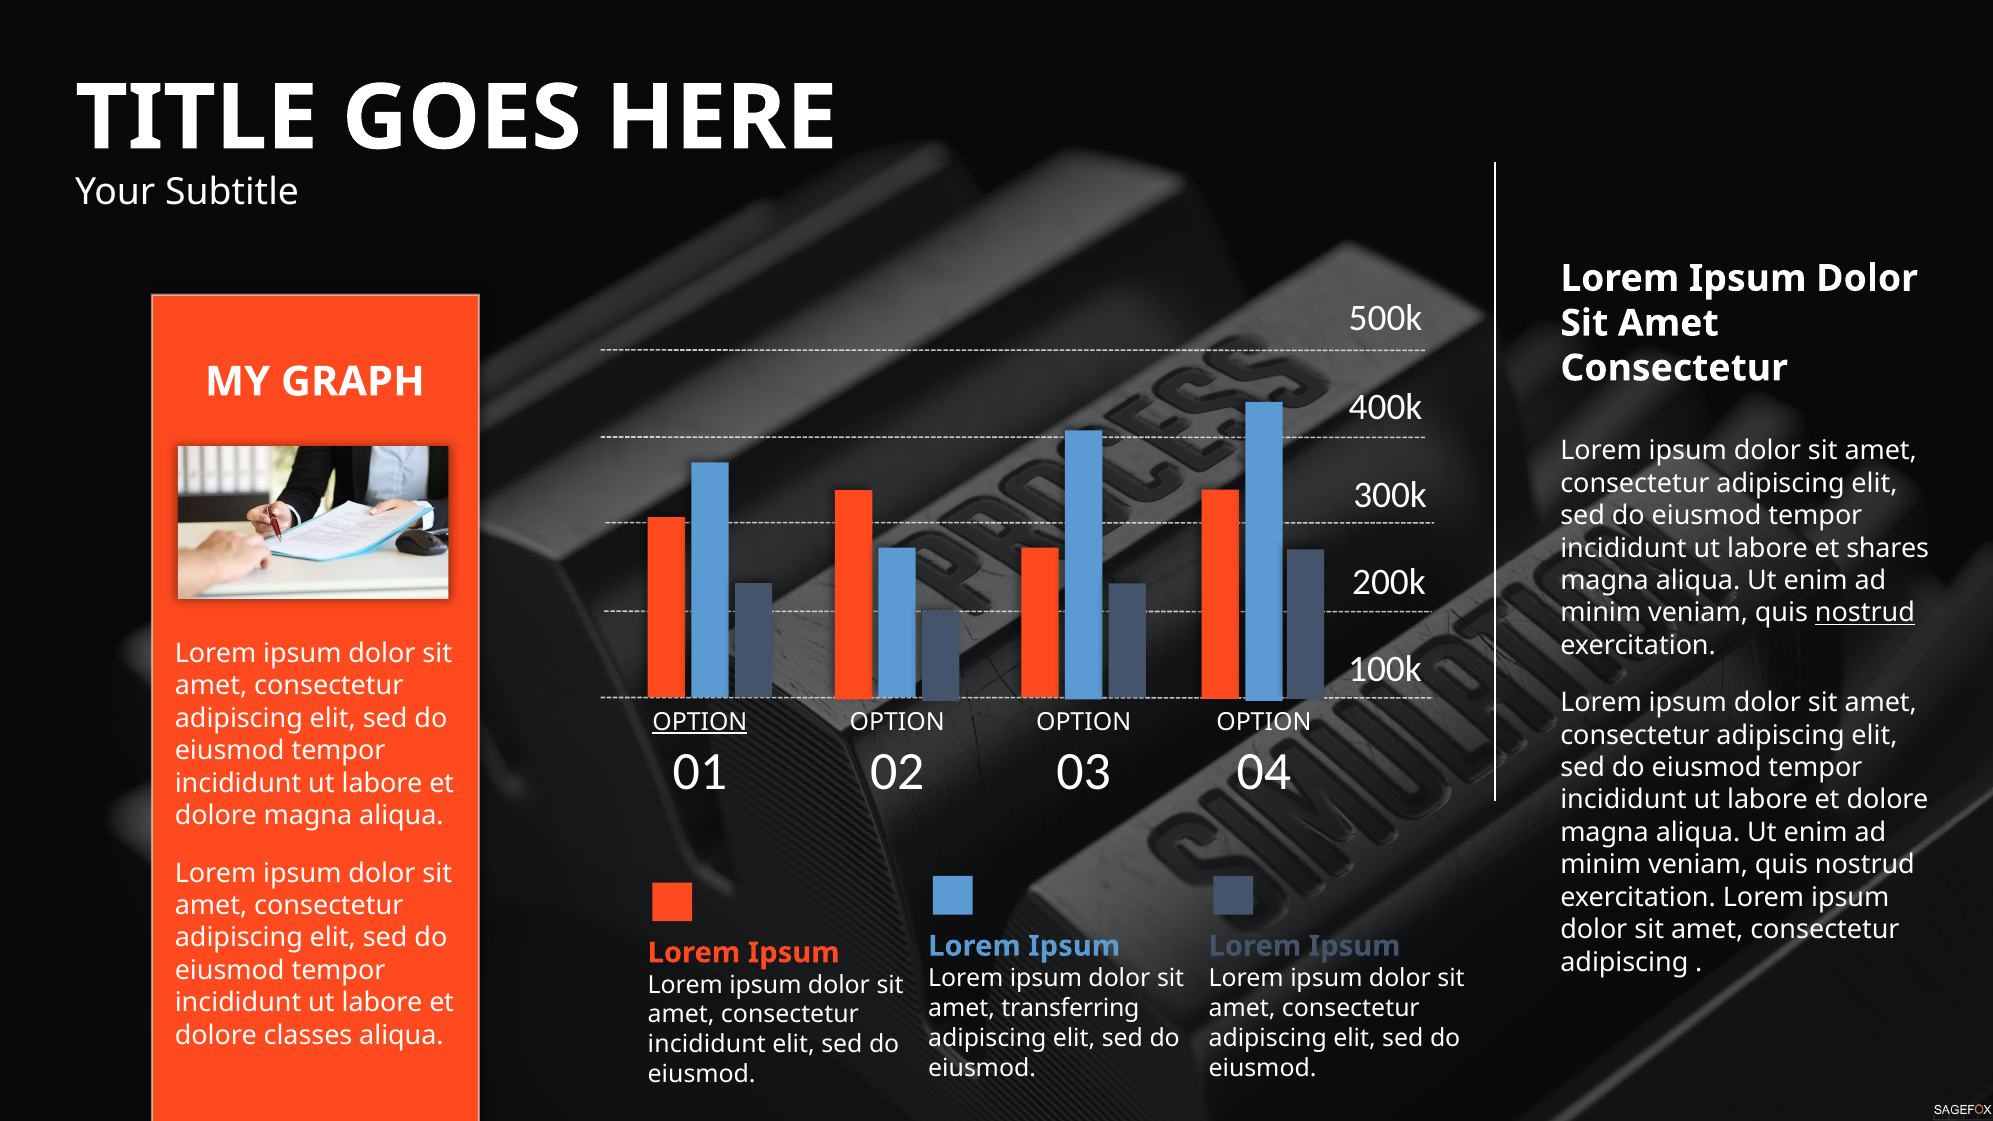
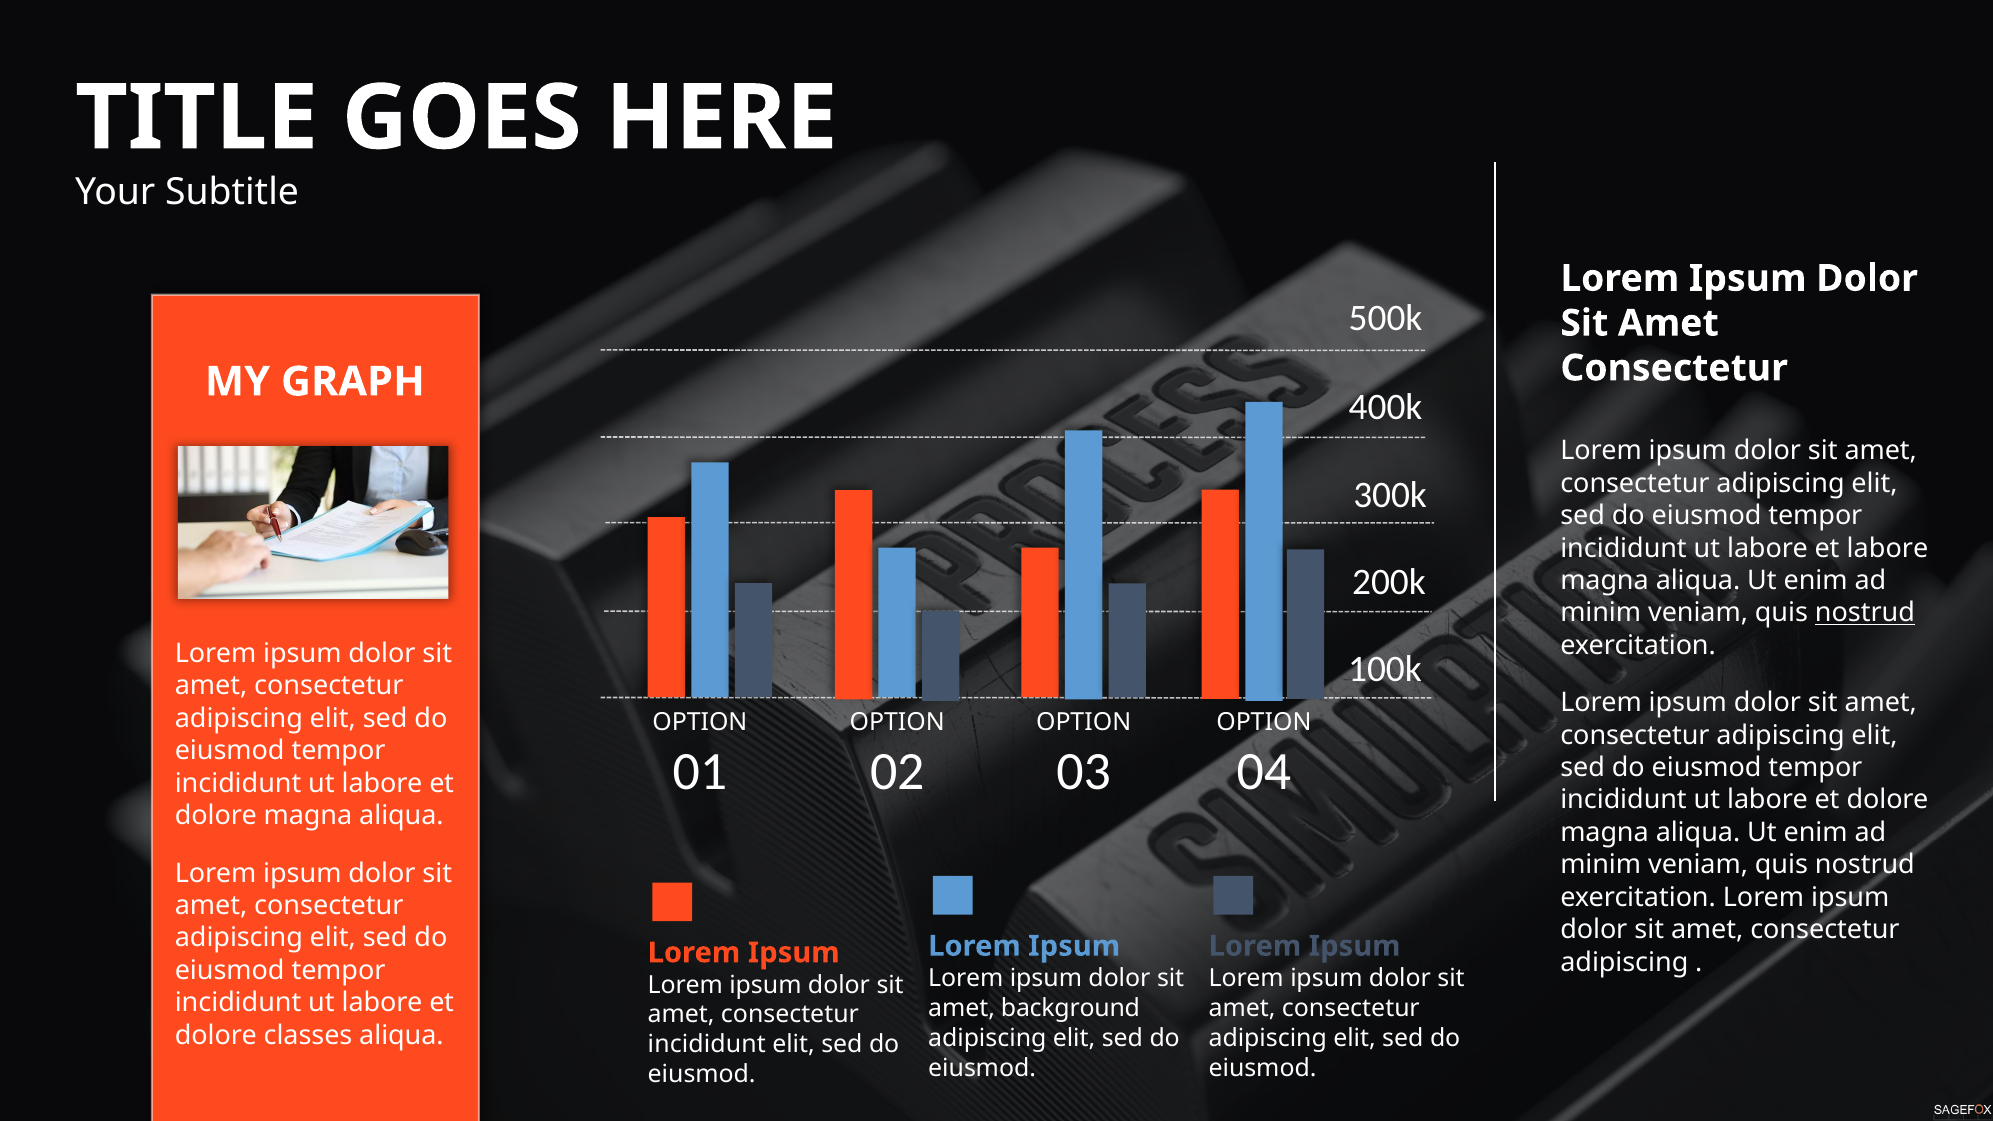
et shares: shares -> labore (1887, 548)
OPTION underline: present -> none (700, 722)
transferring: transferring -> background (1070, 1008)
